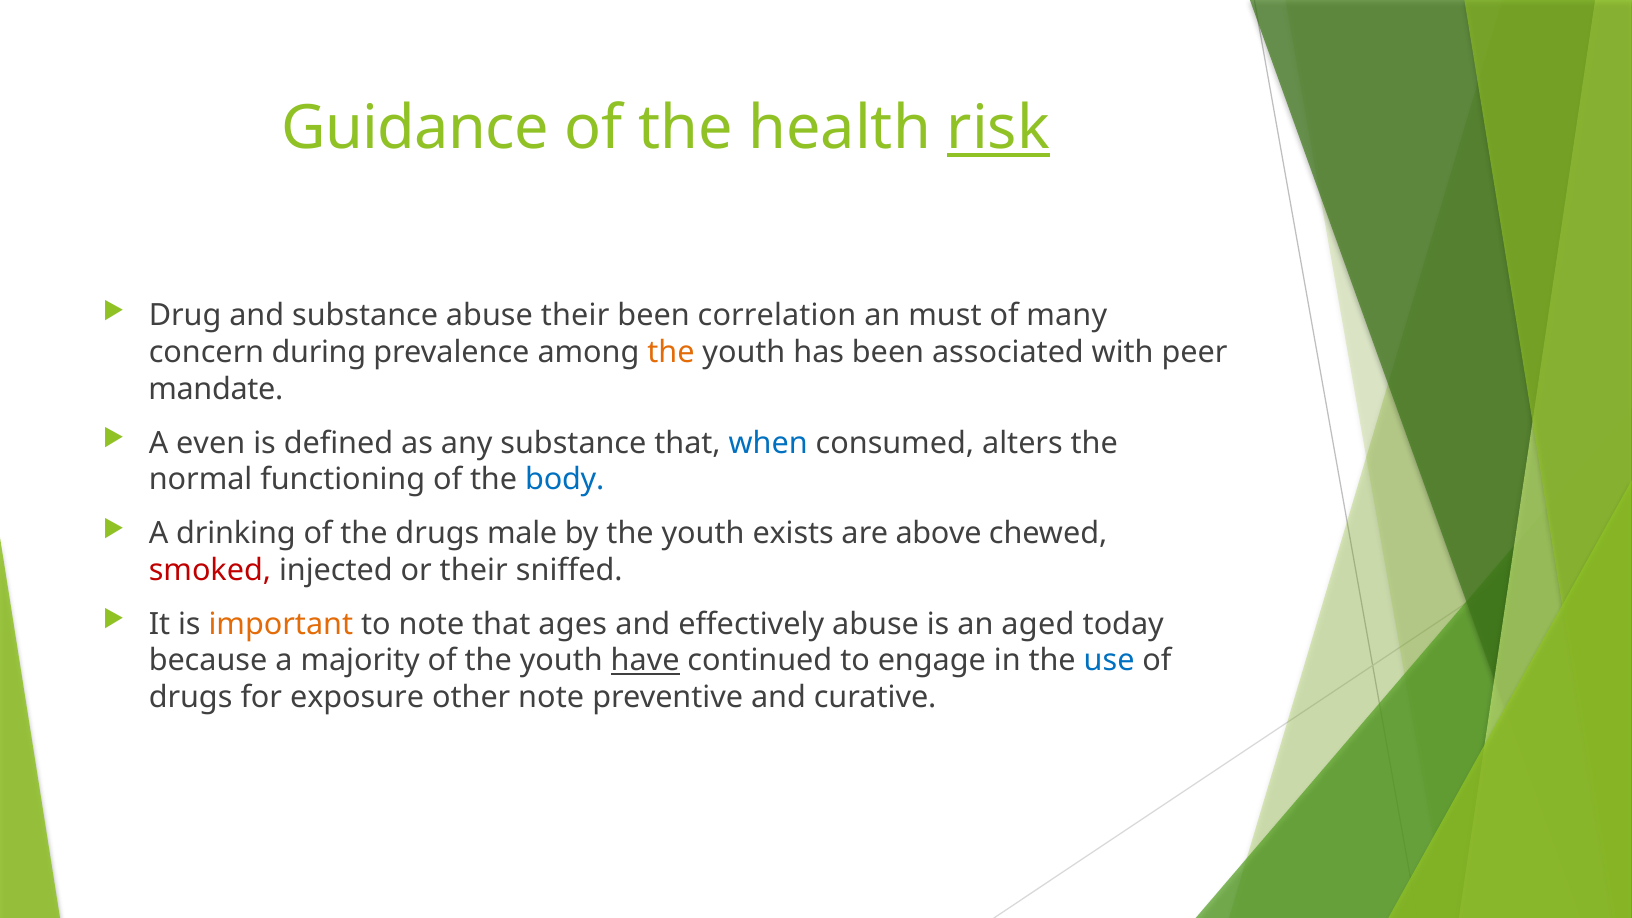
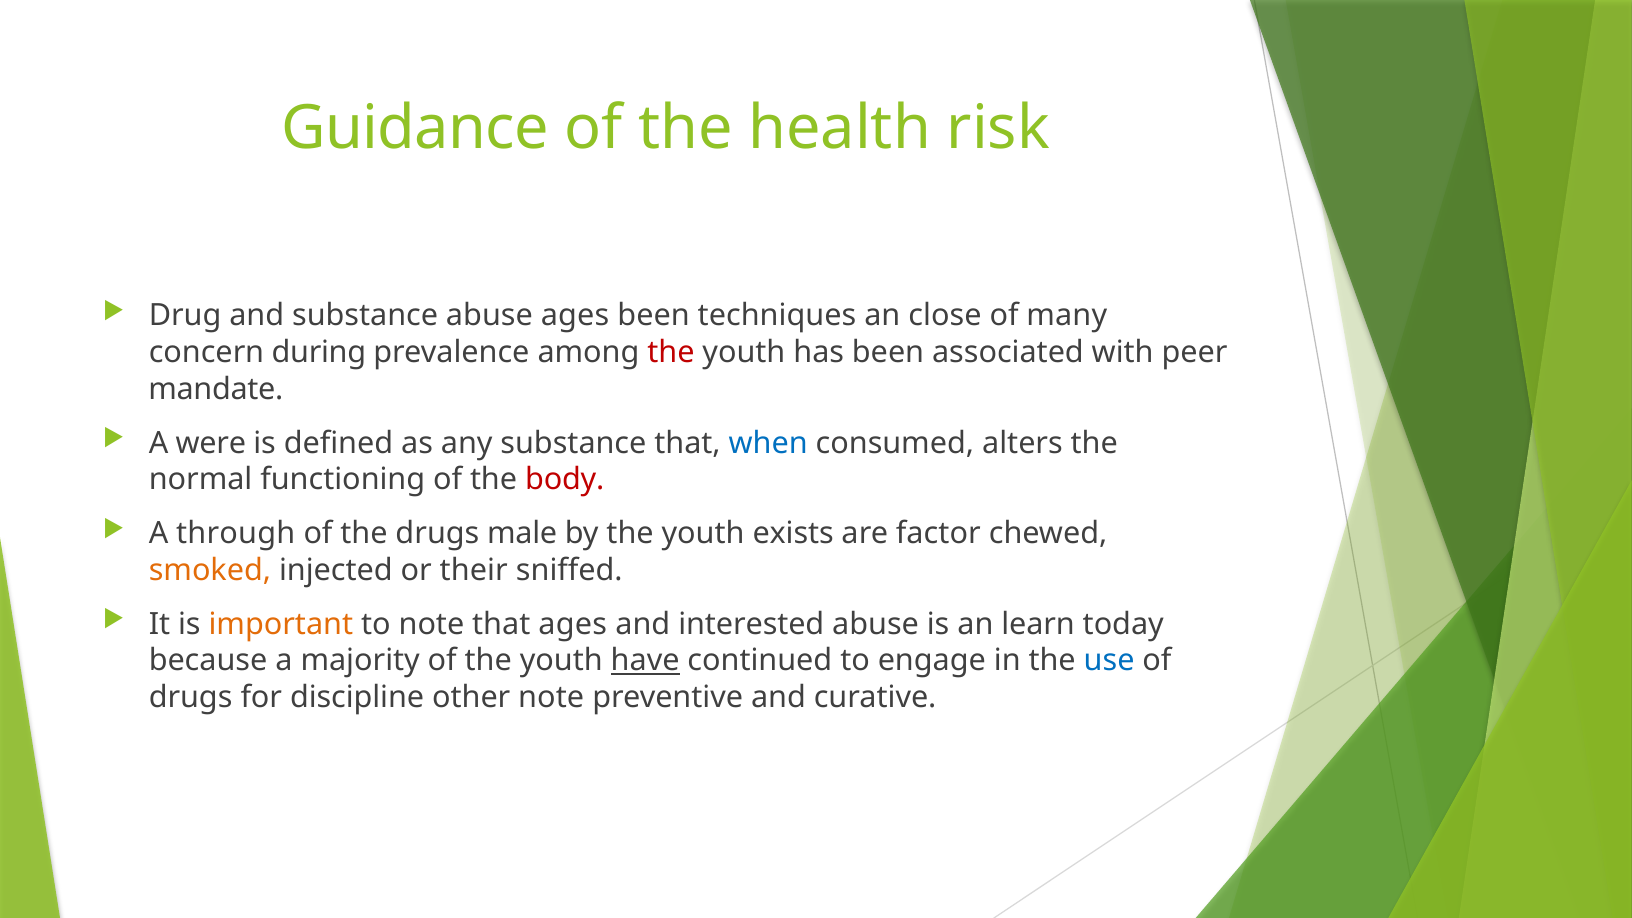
risk underline: present -> none (998, 129)
abuse their: their -> ages (575, 316)
correlation: correlation -> techniques (777, 316)
must: must -> close (945, 316)
the colour: orange -> red (671, 353)
even: even -> were (211, 443)
body colour: blue -> red (565, 480)
drinking: drinking -> through (236, 533)
above: above -> factor (938, 533)
smoked colour: red -> orange (210, 570)
effectively: effectively -> interested (751, 624)
aged: aged -> learn (1038, 624)
exposure: exposure -> discipline (357, 697)
